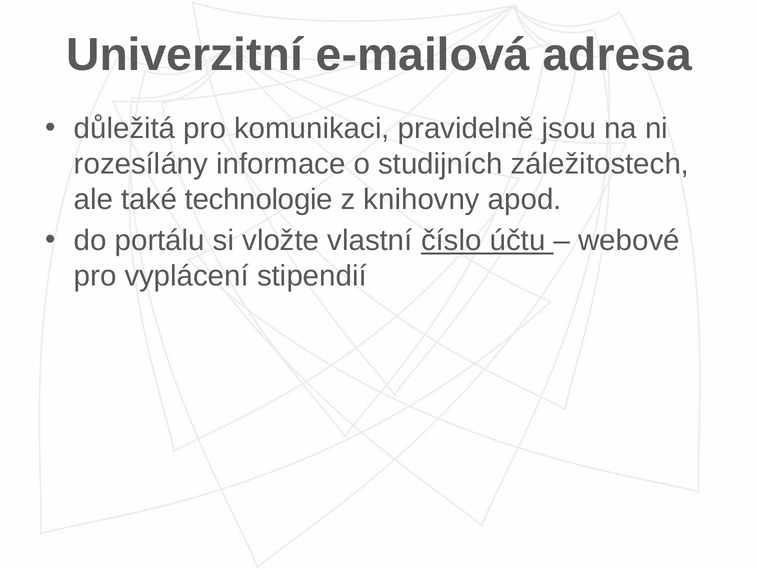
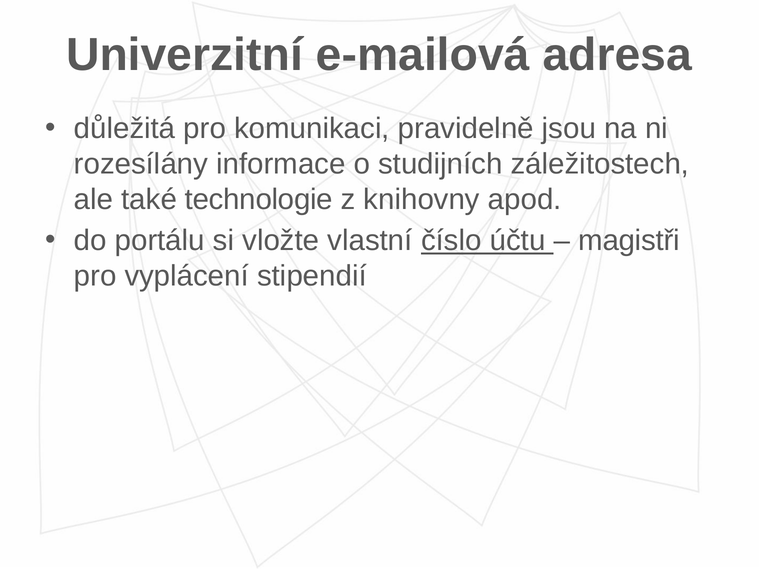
webové: webové -> magistři (629, 241)
